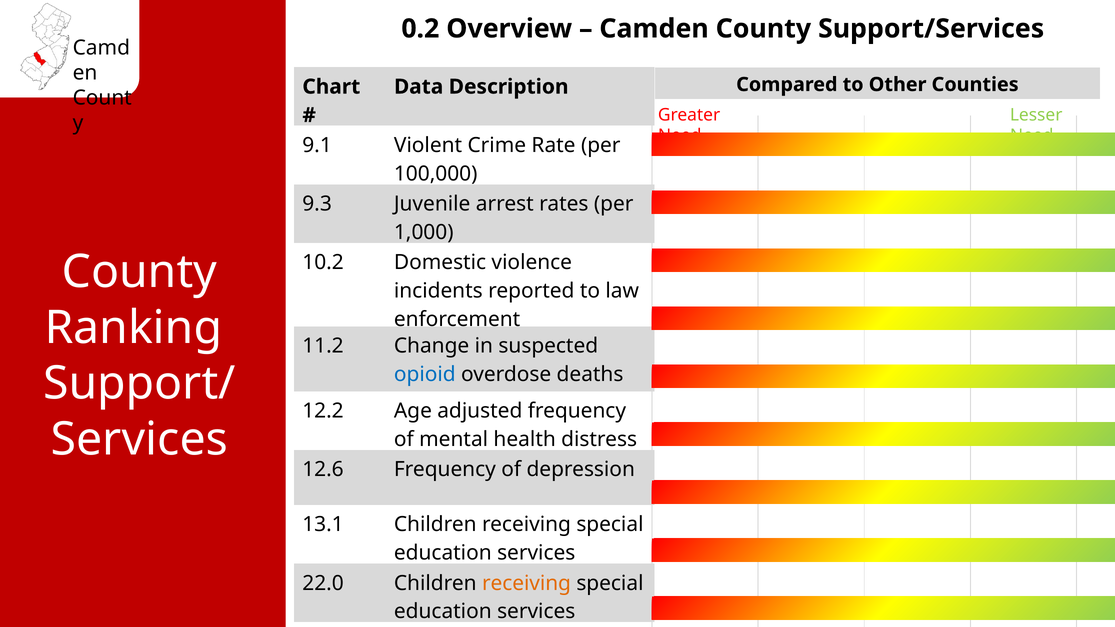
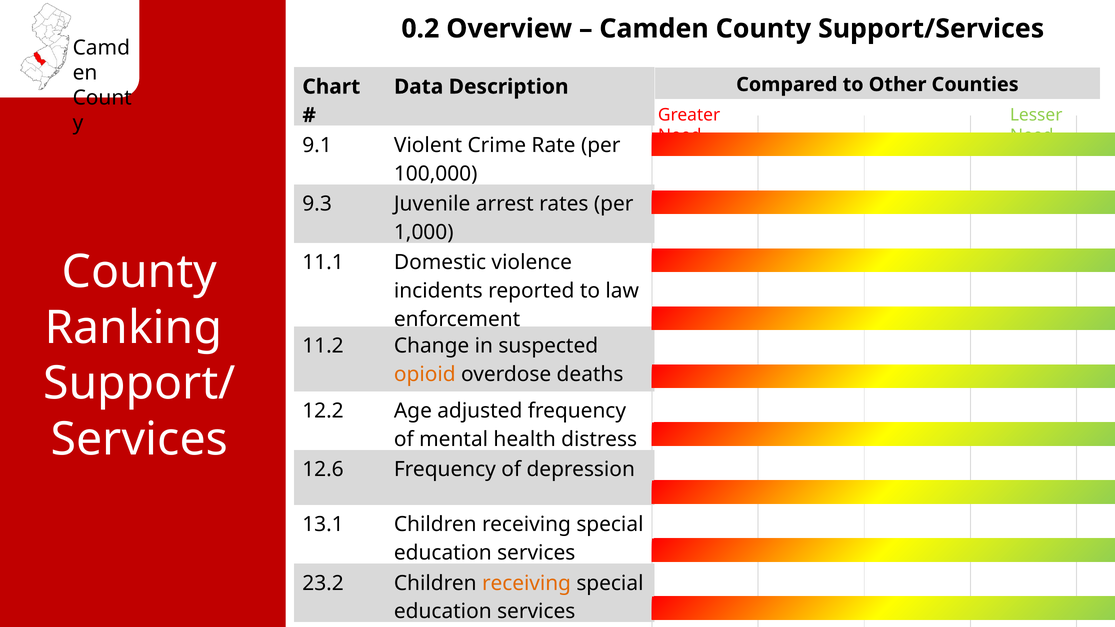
10.2: 10.2 -> 11.1 (323, 262)
opioid colour: blue -> orange (425, 375)
22.0: 22.0 -> 23.2 (323, 583)
